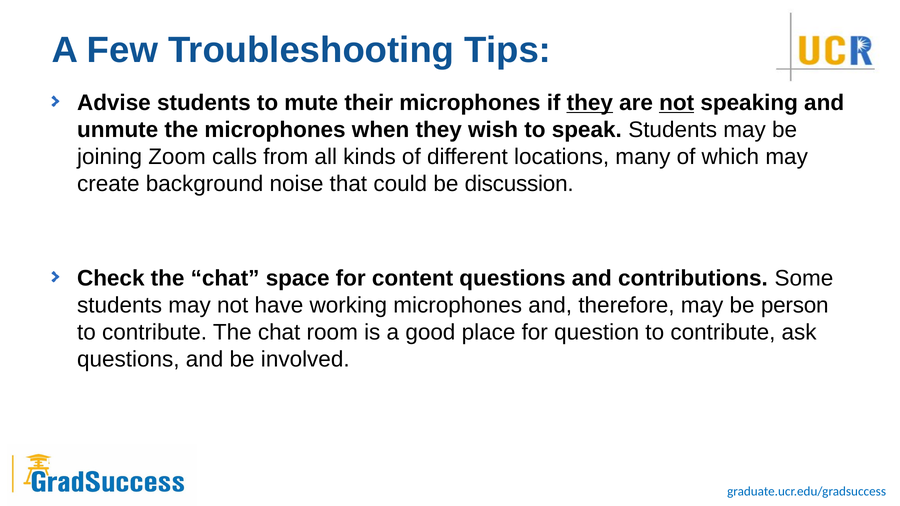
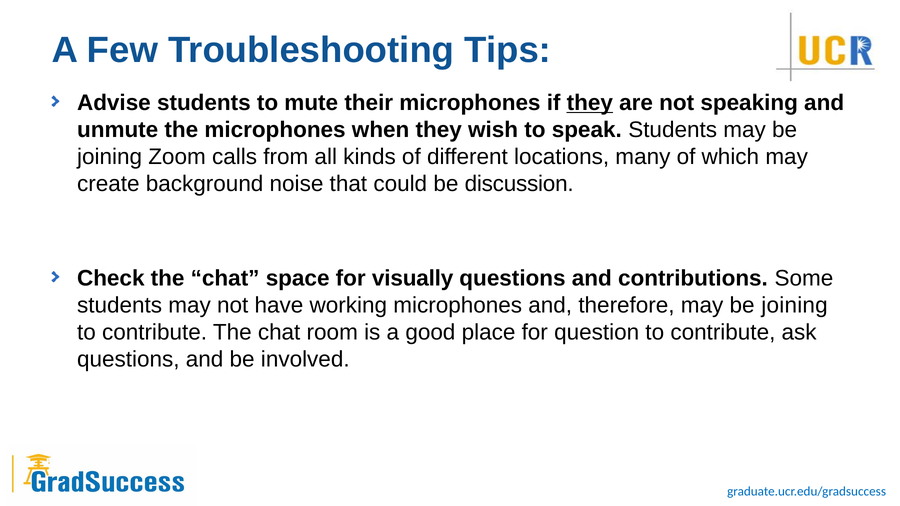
not underline: present -> none (677, 103)
content: content -> visually (413, 278)
therefore may be person: person -> joining (795, 305)
